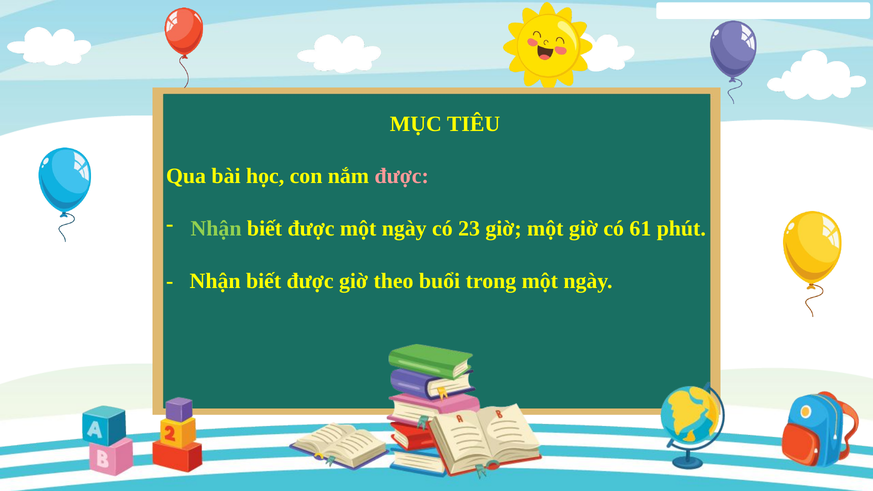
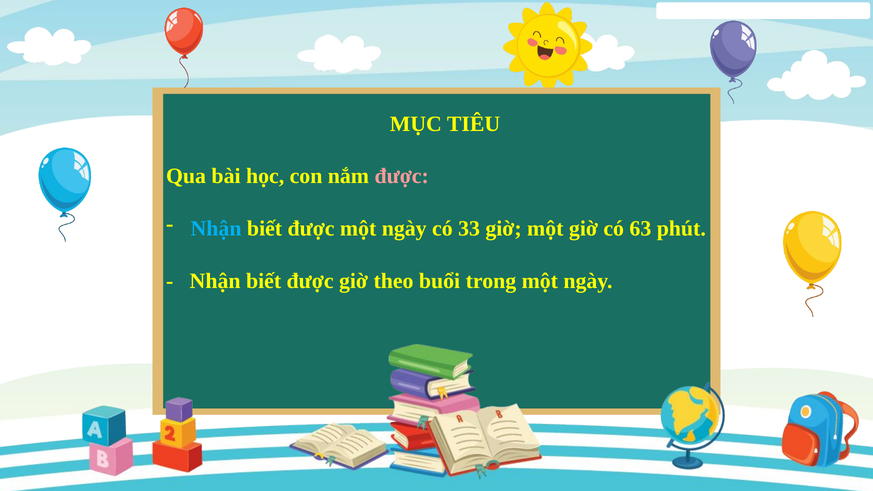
Nhận colour: light green -> light blue (216, 229)
23: 23 -> 33 (469, 229)
61: 61 -> 63 (640, 229)
